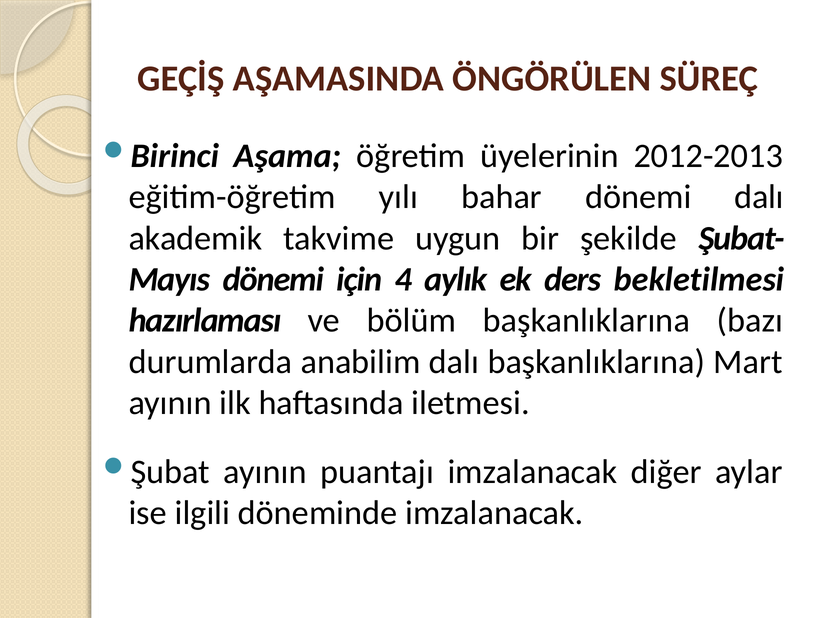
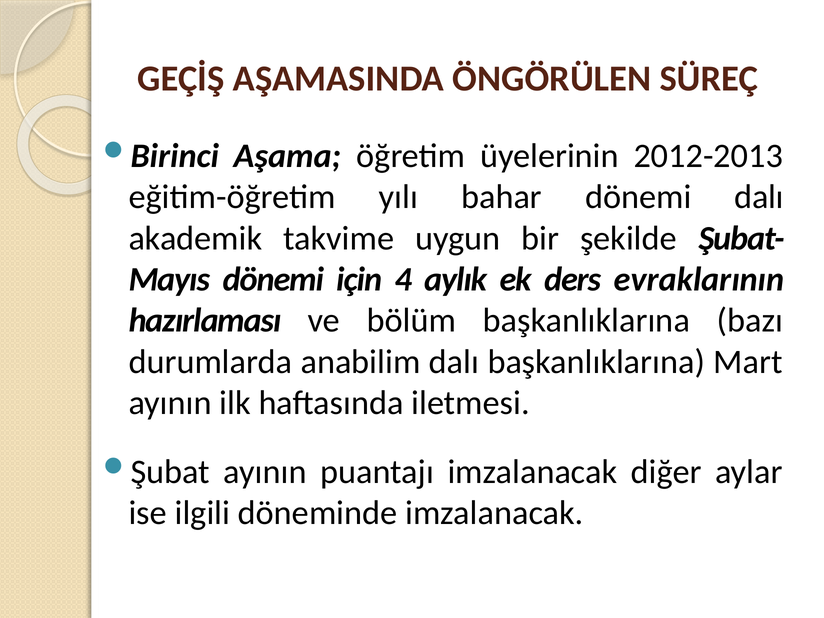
bekletilmesi: bekletilmesi -> evraklarının (699, 279)
